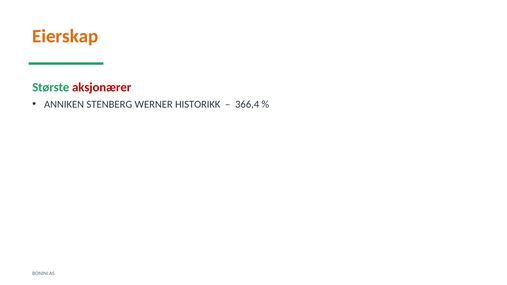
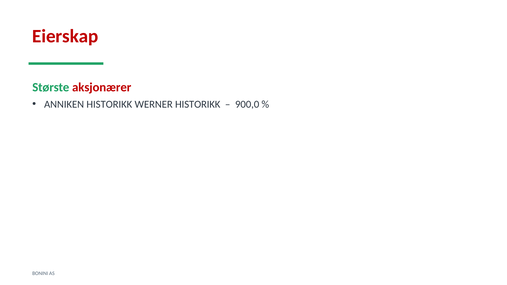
Eierskap colour: orange -> red (65, 36)
ANNIKEN STENBERG: STENBERG -> HISTORIKK (109, 104)
366,4: 366,4 -> 900,0 (247, 104)
